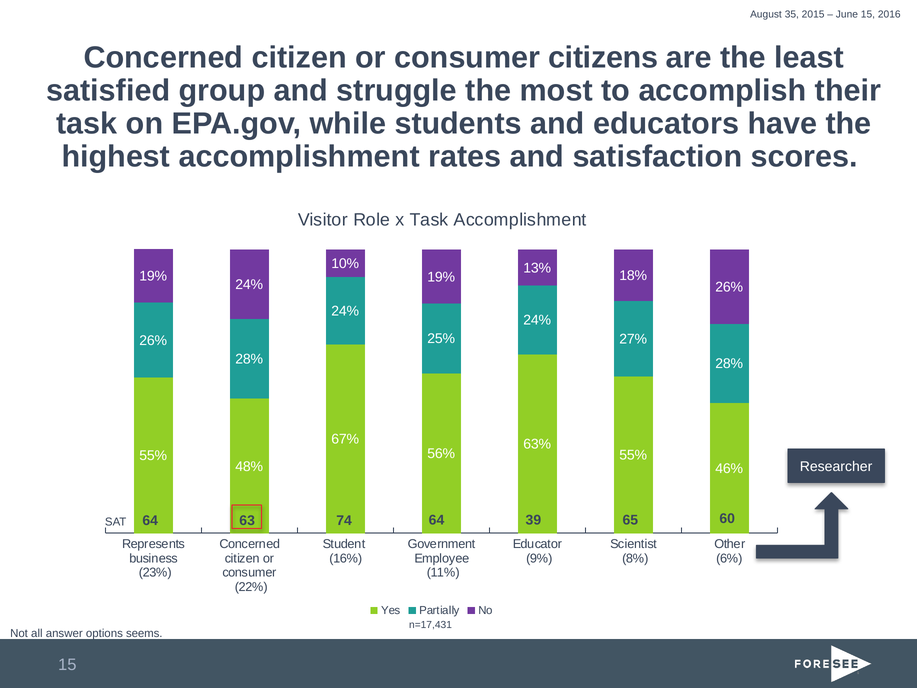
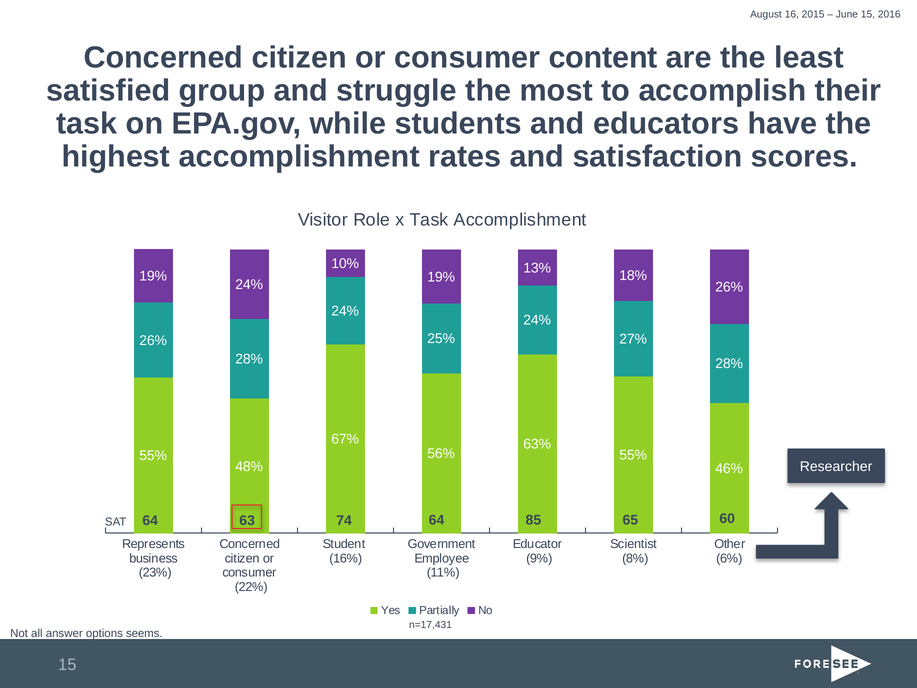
35: 35 -> 16 (792, 14)
citizens: citizens -> content (603, 58)
39: 39 -> 85 (533, 520)
